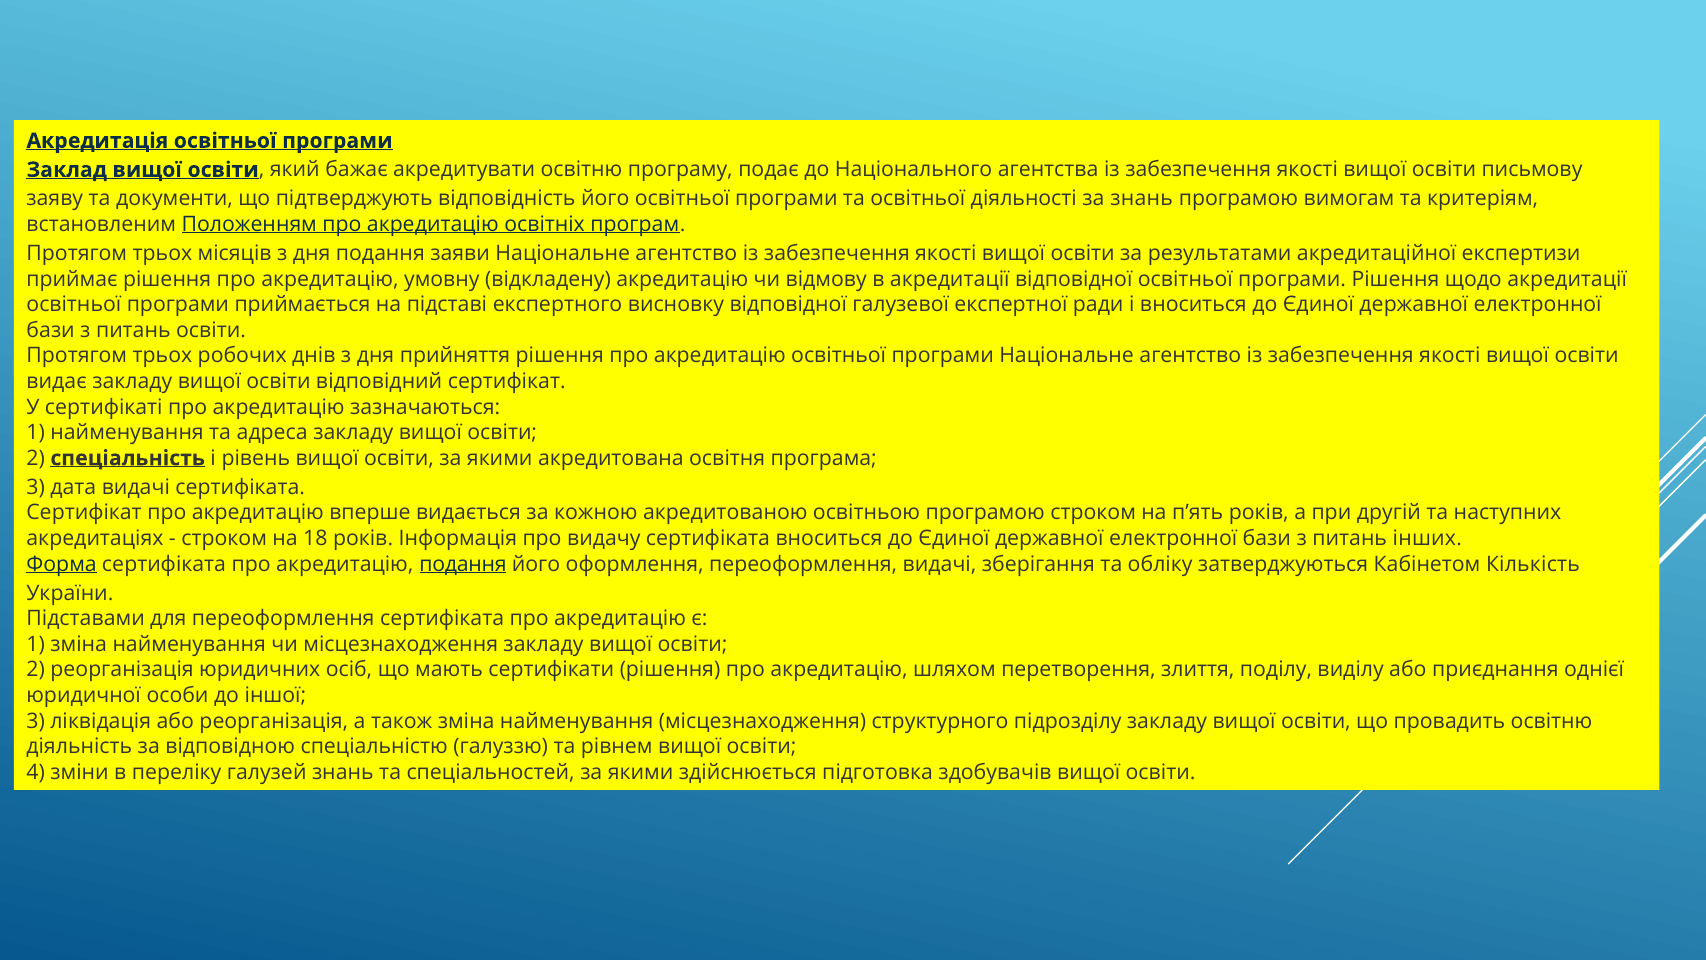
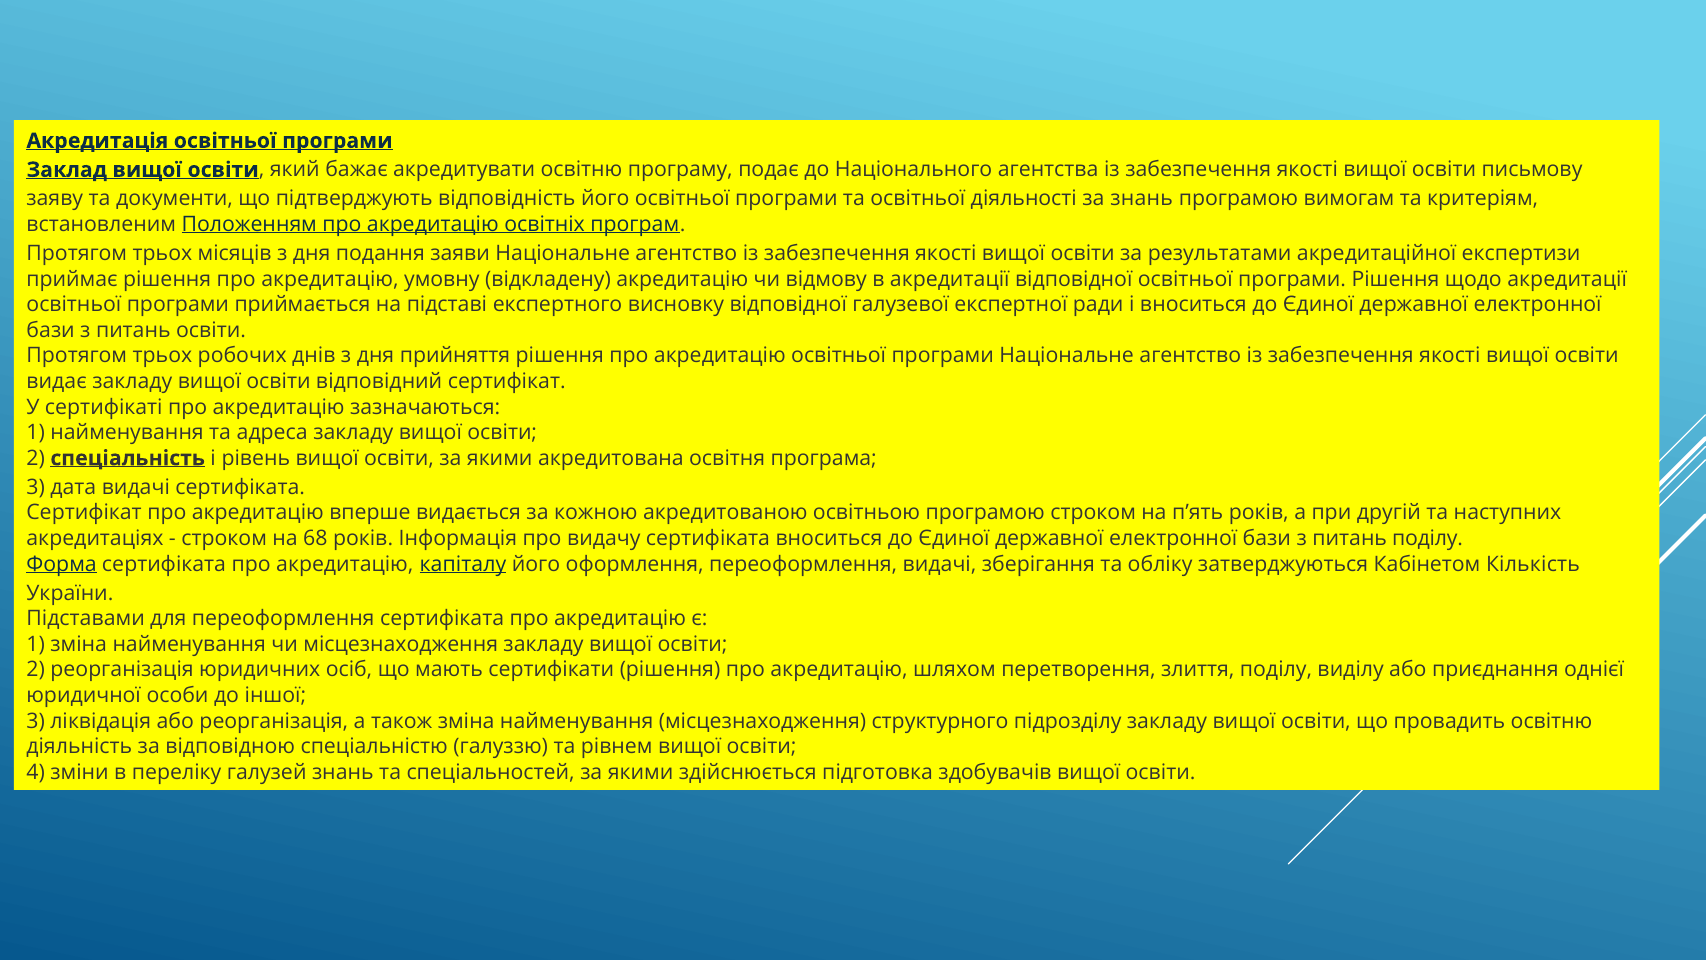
18: 18 -> 68 (315, 538)
питань інших: інших -> поділу (1428, 538)
акредитацію подання: подання -> капіталу (463, 564)
